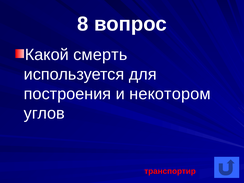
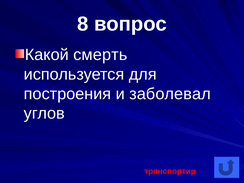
некотором: некотором -> заболевал (170, 94)
